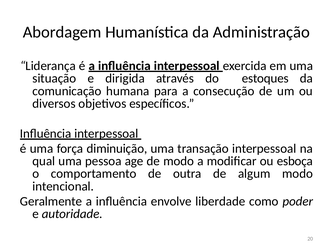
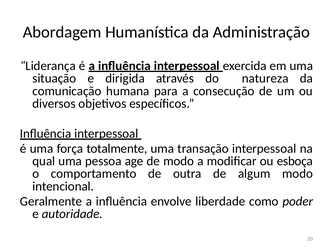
estoques: estoques -> natureza (265, 78)
diminuição: diminuição -> totalmente (117, 148)
